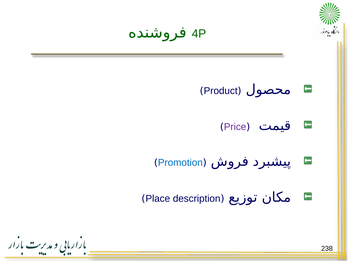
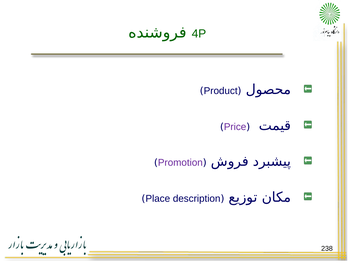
Promotion colour: blue -> purple (180, 162)
